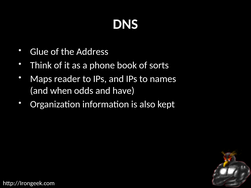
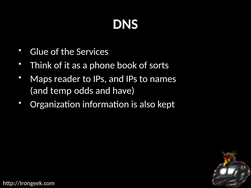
Address: Address -> Services (92, 52)
when: when -> temp (61, 91)
